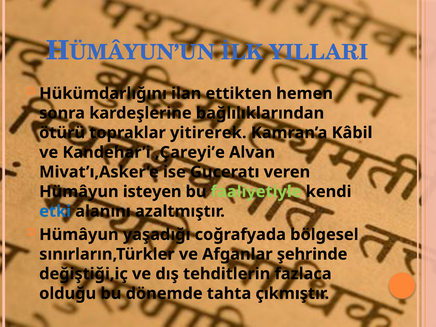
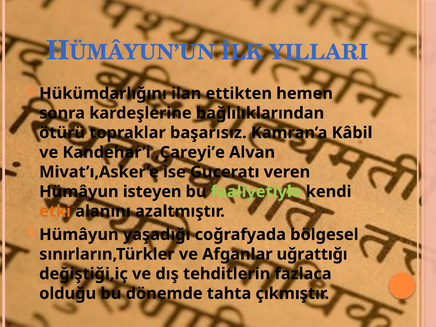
yitirerek: yitirerek -> başarısız (208, 133)
etki colour: blue -> orange (55, 211)
şehrinde: şehrinde -> uğrattığı (312, 254)
